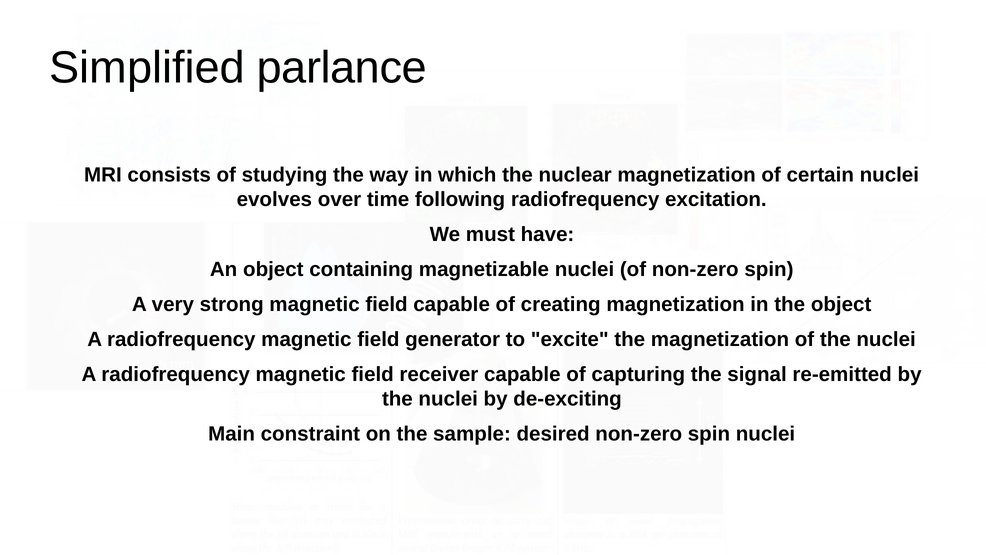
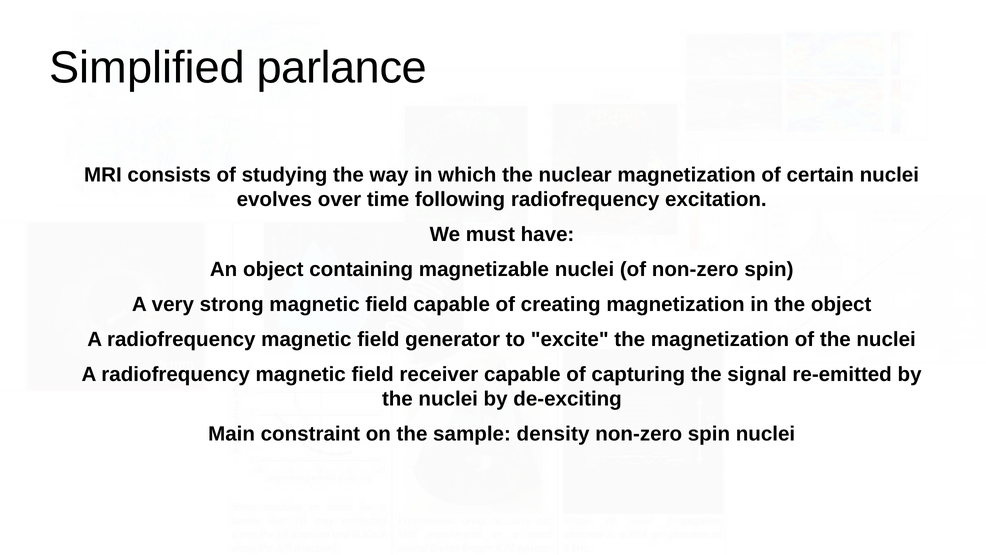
desired: desired -> density (553, 434)
